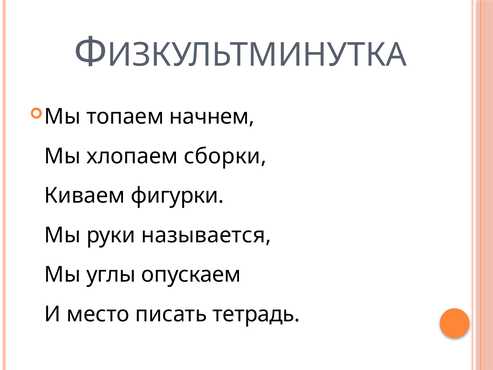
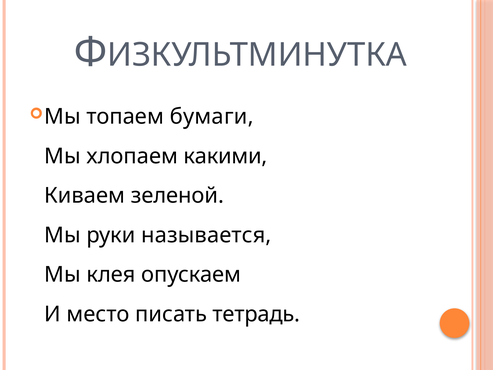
начнем: начнем -> бумаги (212, 117)
сборки: сборки -> какими (226, 156)
фигурки: фигурки -> зеленой (177, 196)
углы: углы -> клея (111, 274)
